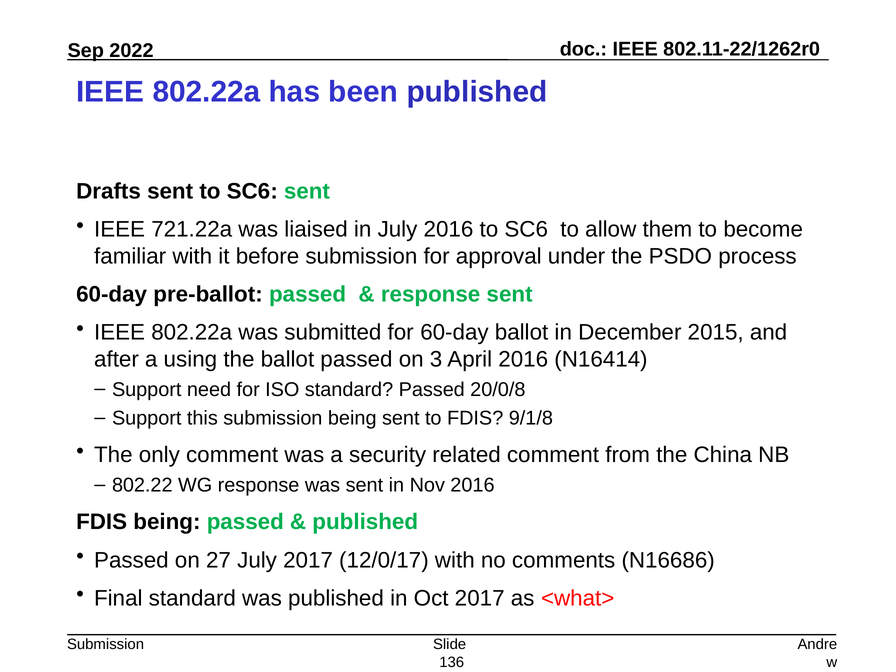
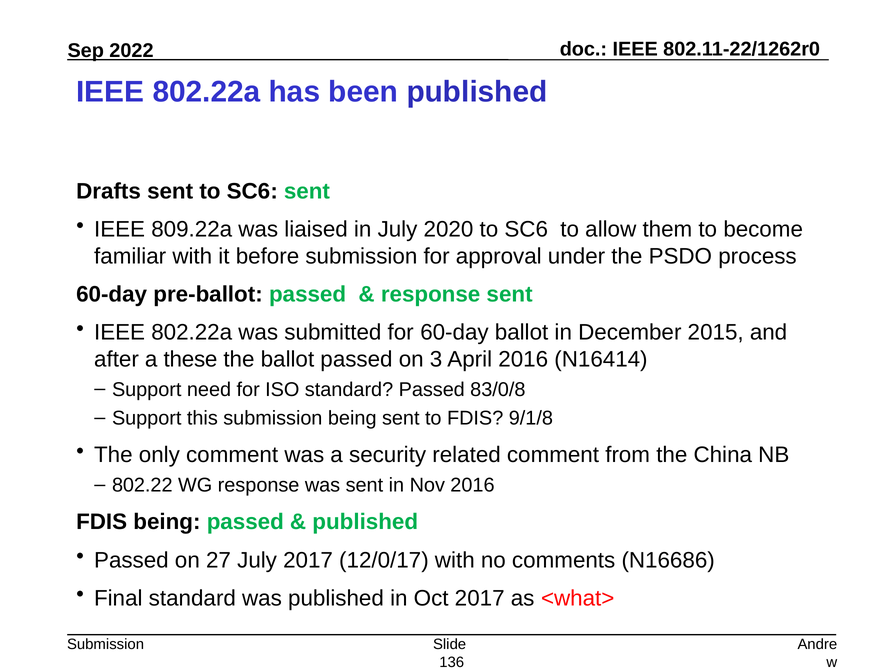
721.22a: 721.22a -> 809.22a (192, 229)
July 2016: 2016 -> 2020 (448, 229)
using: using -> these (191, 359)
20/0/8: 20/0/8 -> 83/0/8 (498, 389)
